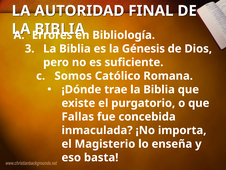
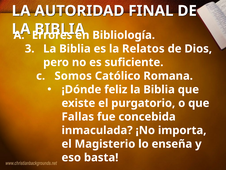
Génesis: Génesis -> Relatos (143, 49)
trae: trae -> feliz (116, 89)
